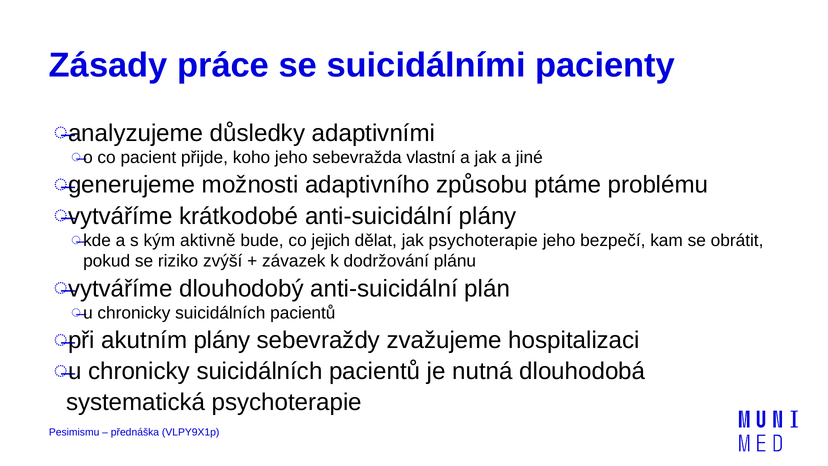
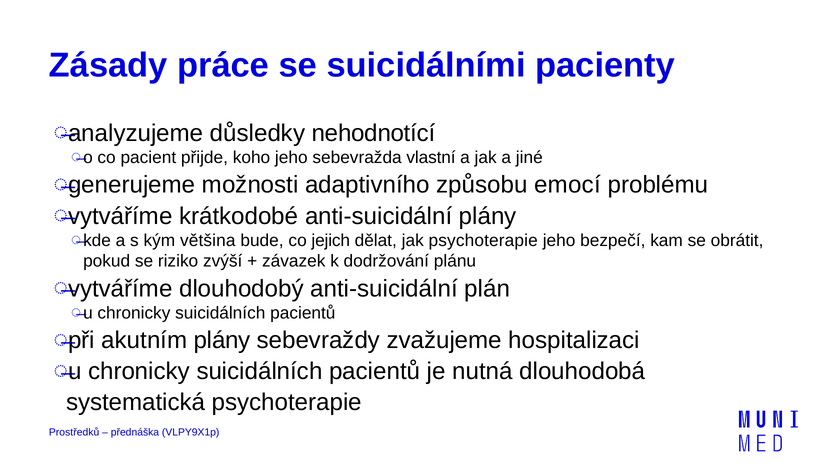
adaptivními: adaptivními -> nehodnotící (374, 133)
ptáme: ptáme -> emocí (567, 185)
aktivně: aktivně -> většina (208, 240)
Pesimismu: Pesimismu -> Prostředků (74, 432)
